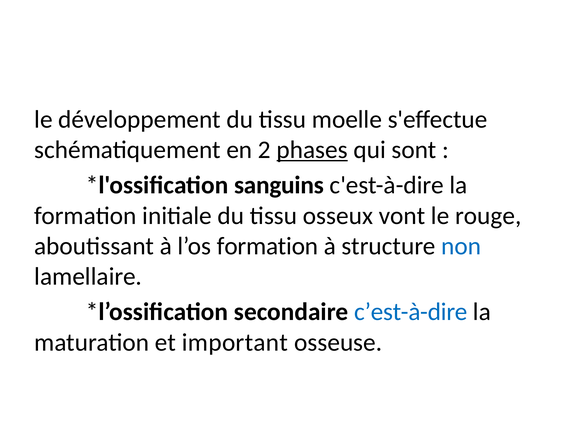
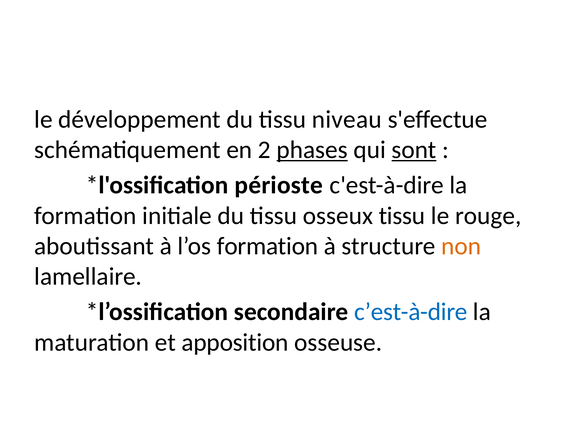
moelle: moelle -> niveau (347, 120)
sont underline: none -> present (414, 150)
sanguins: sanguins -> périoste (279, 186)
osseux vont: vont -> tissu (402, 216)
non colour: blue -> orange (461, 246)
important: important -> apposition (235, 343)
